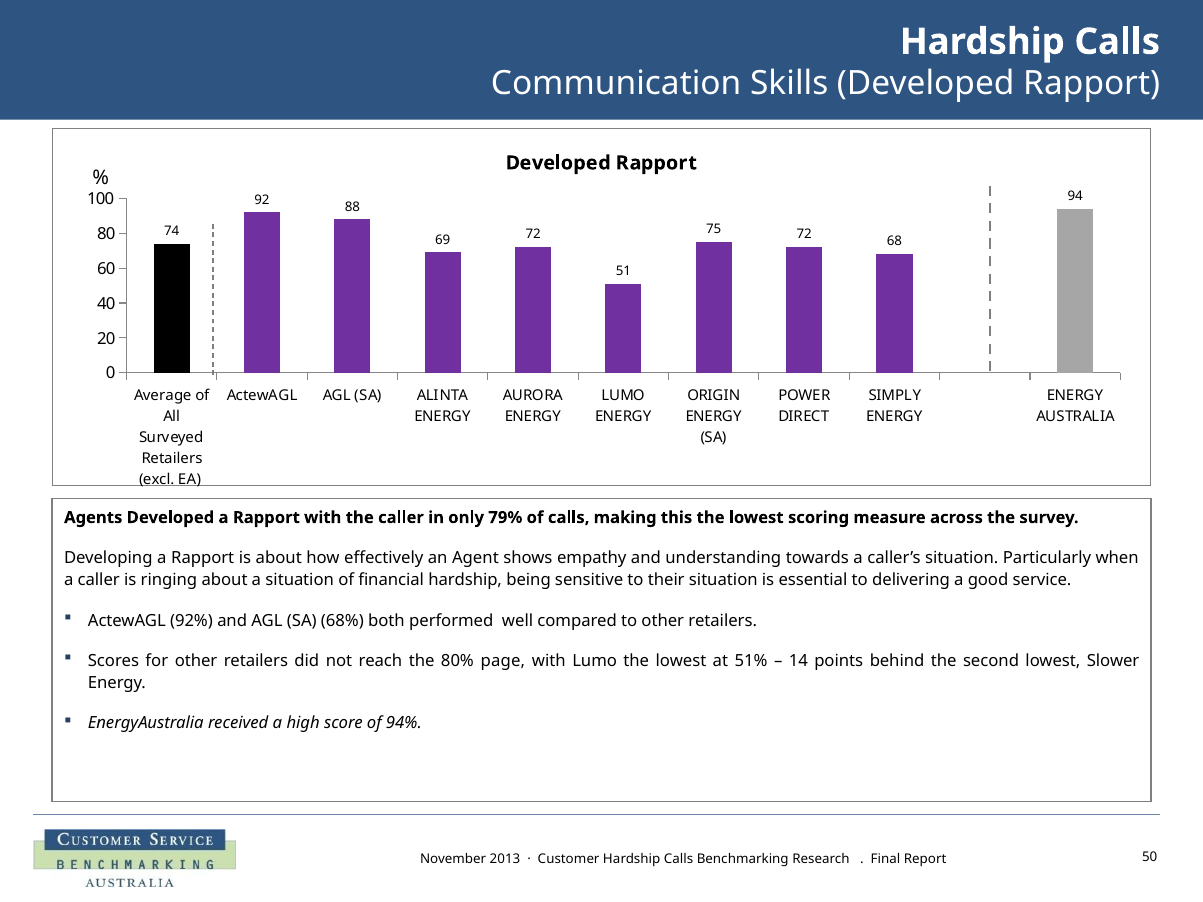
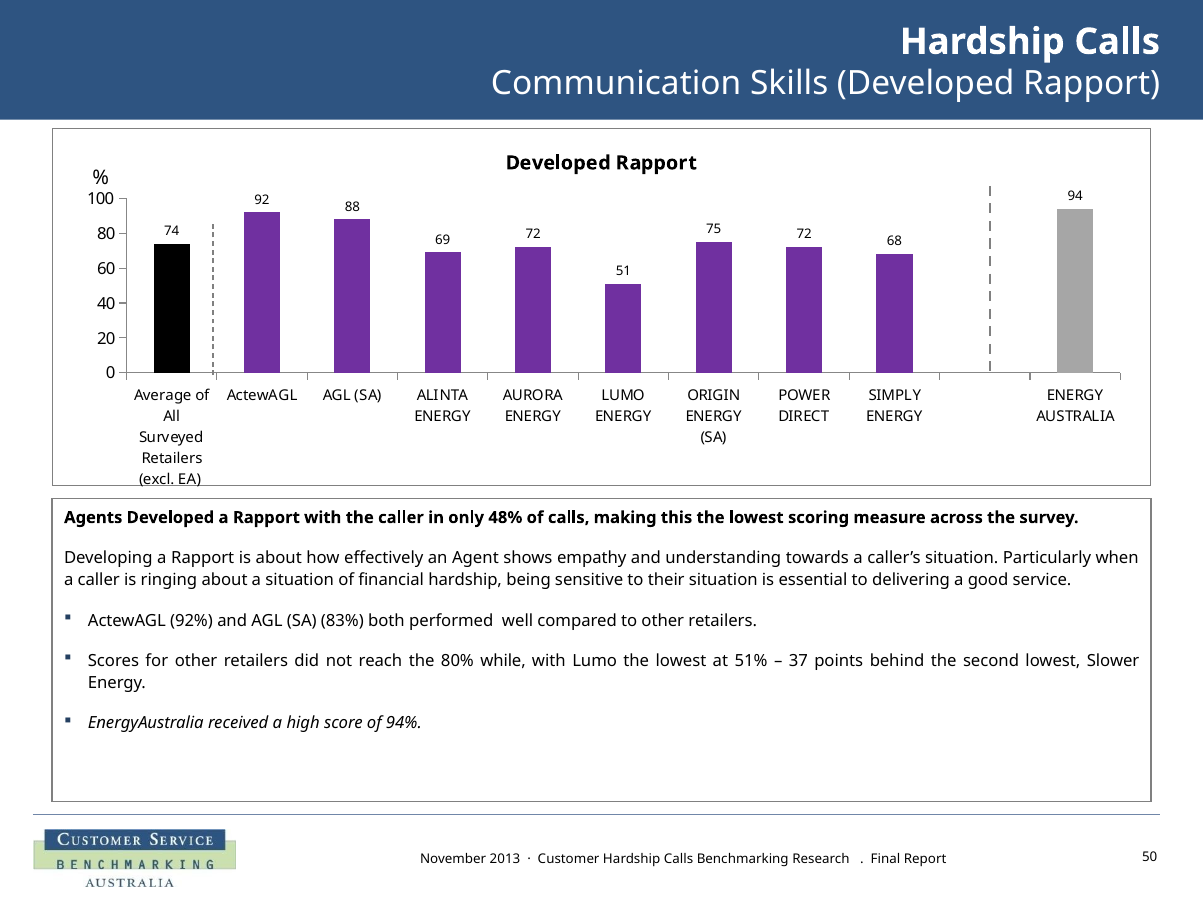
79%: 79% -> 48% (505, 518)
68%: 68% -> 83% (342, 621)
page: page -> while (503, 661)
14: 14 -> 37 (798, 661)
